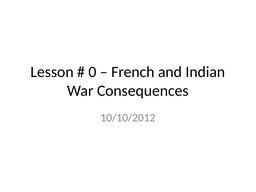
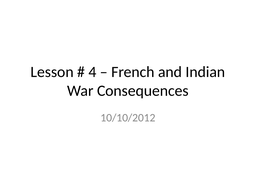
0: 0 -> 4 (92, 72)
